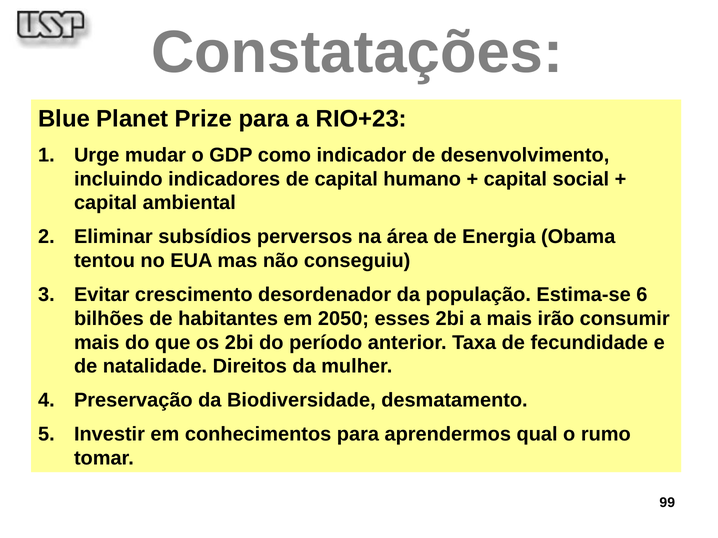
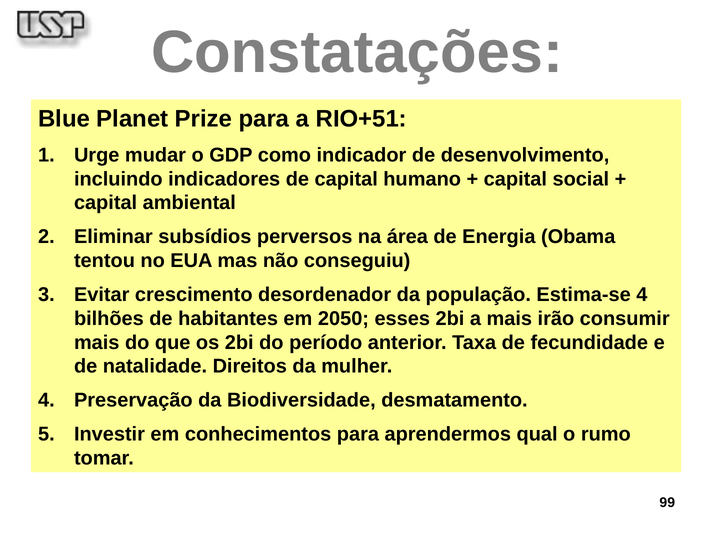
RIO+23: RIO+23 -> RIO+51 (361, 119)
Estima-se 6: 6 -> 4 (642, 295)
